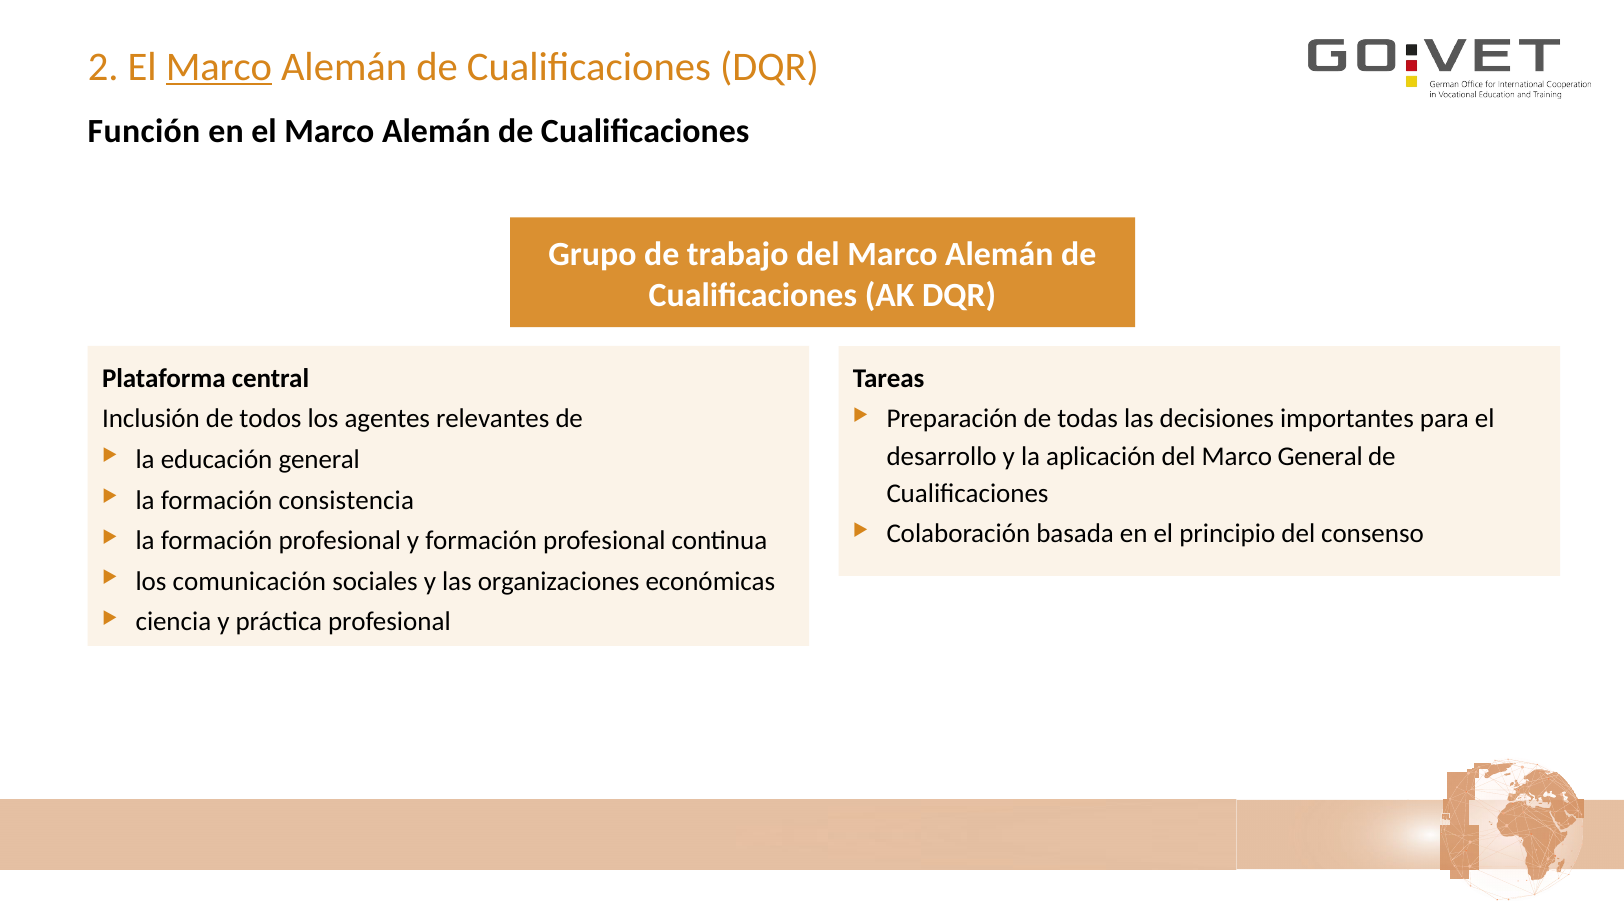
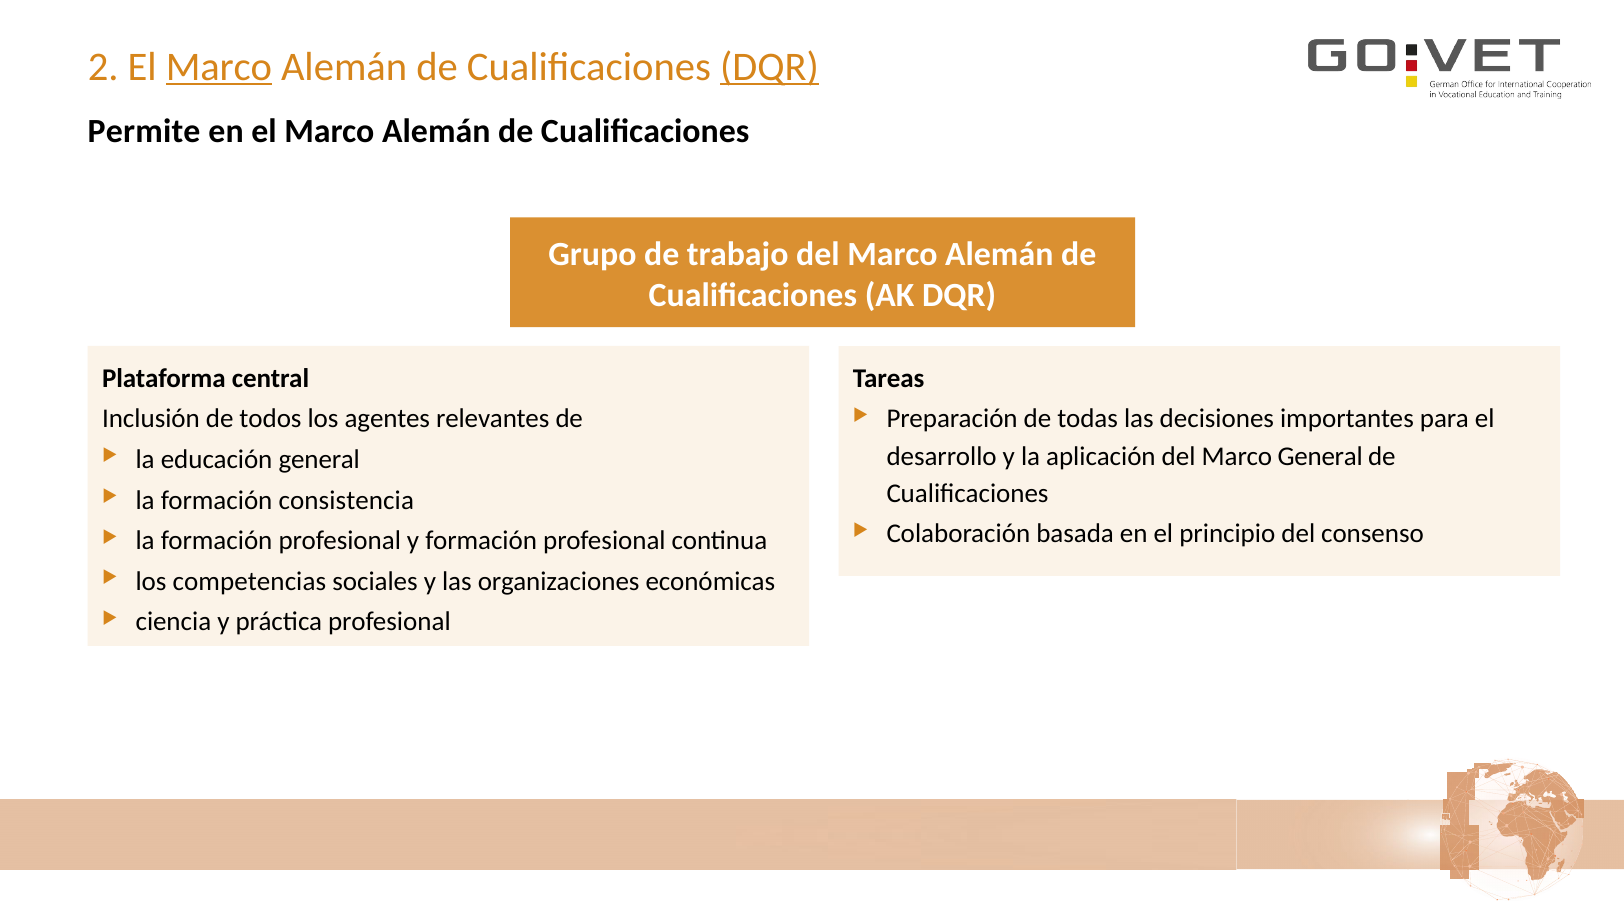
DQR underline: none -> present (770, 67)
Función: Función -> Permite (144, 132)
comunicación: comunicación -> competencias (249, 582)
